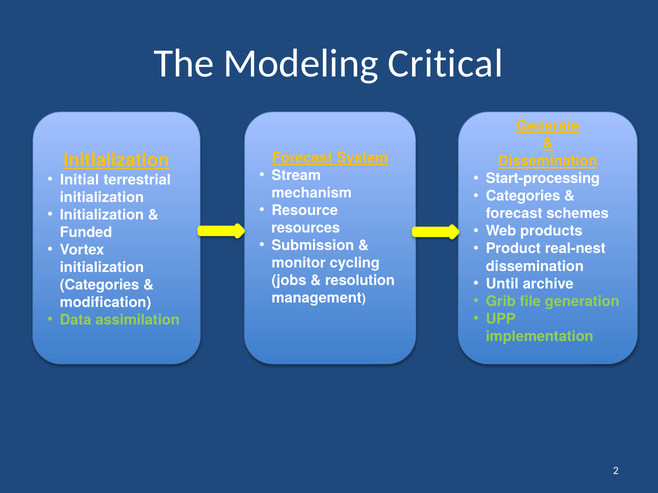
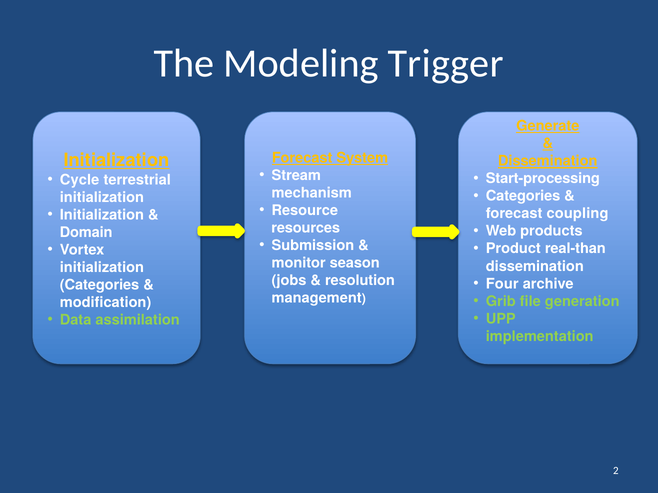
Critical: Critical -> Trigger (446, 64)
Initial: Initial -> Cycle (80, 180)
schemes: schemes -> coupling (578, 214)
Funded: Funded -> Domain (86, 232)
real-nest: real-nest -> real-than (575, 249)
cycling: cycling -> season (355, 263)
Until: Until -> Four (502, 284)
